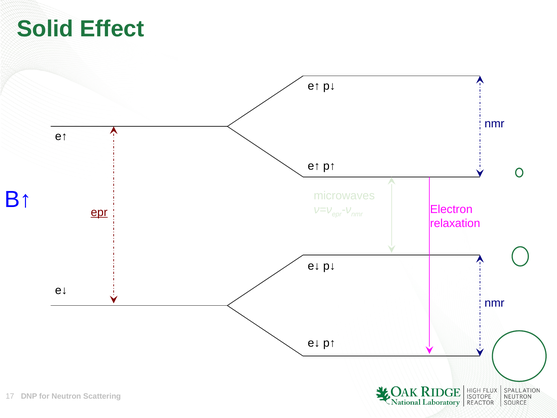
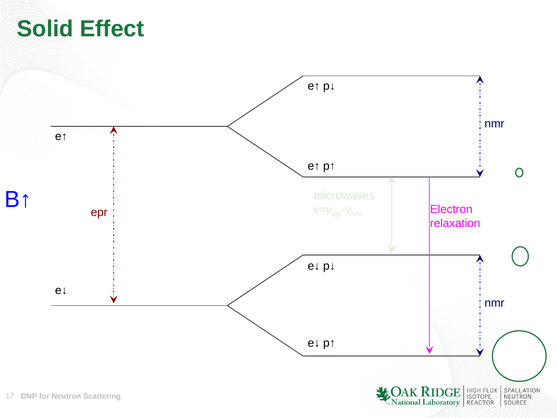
epr underline: present -> none (99, 212)
